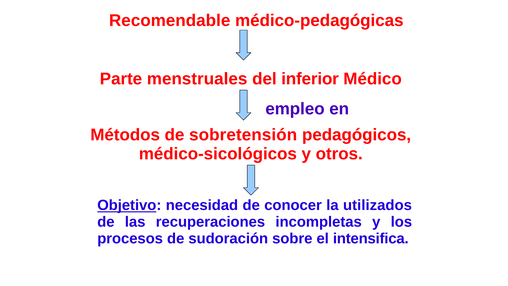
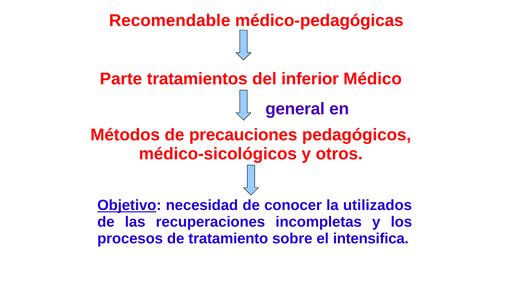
menstruales: menstruales -> tratamientos (197, 79)
empleo: empleo -> general (295, 109)
sobretensión: sobretensión -> precauciones (243, 135)
sudoración: sudoración -> tratamiento (228, 238)
